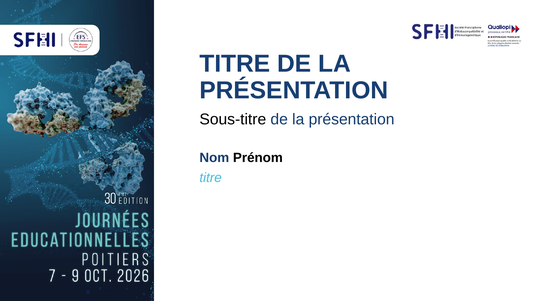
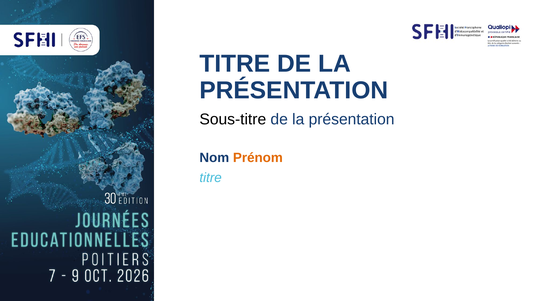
Prénom colour: black -> orange (258, 158)
